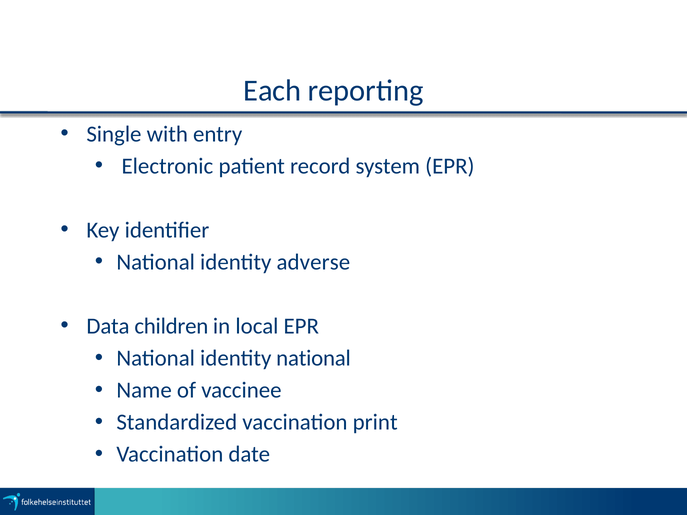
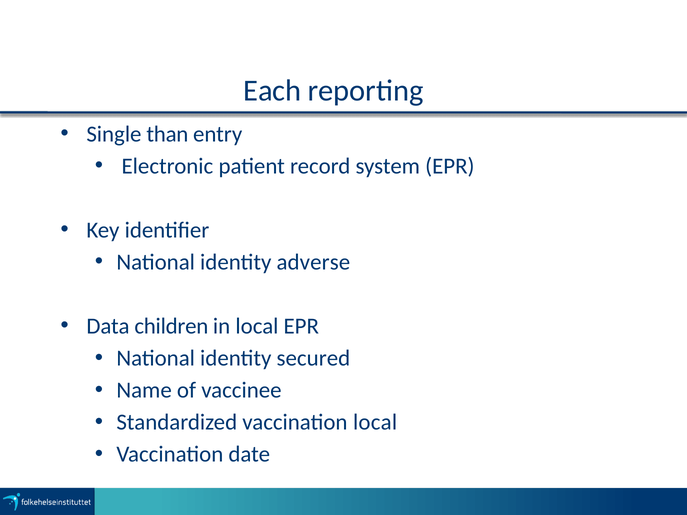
with: with -> than (167, 134)
identity national: national -> secured (313, 358)
vaccination print: print -> local (375, 423)
